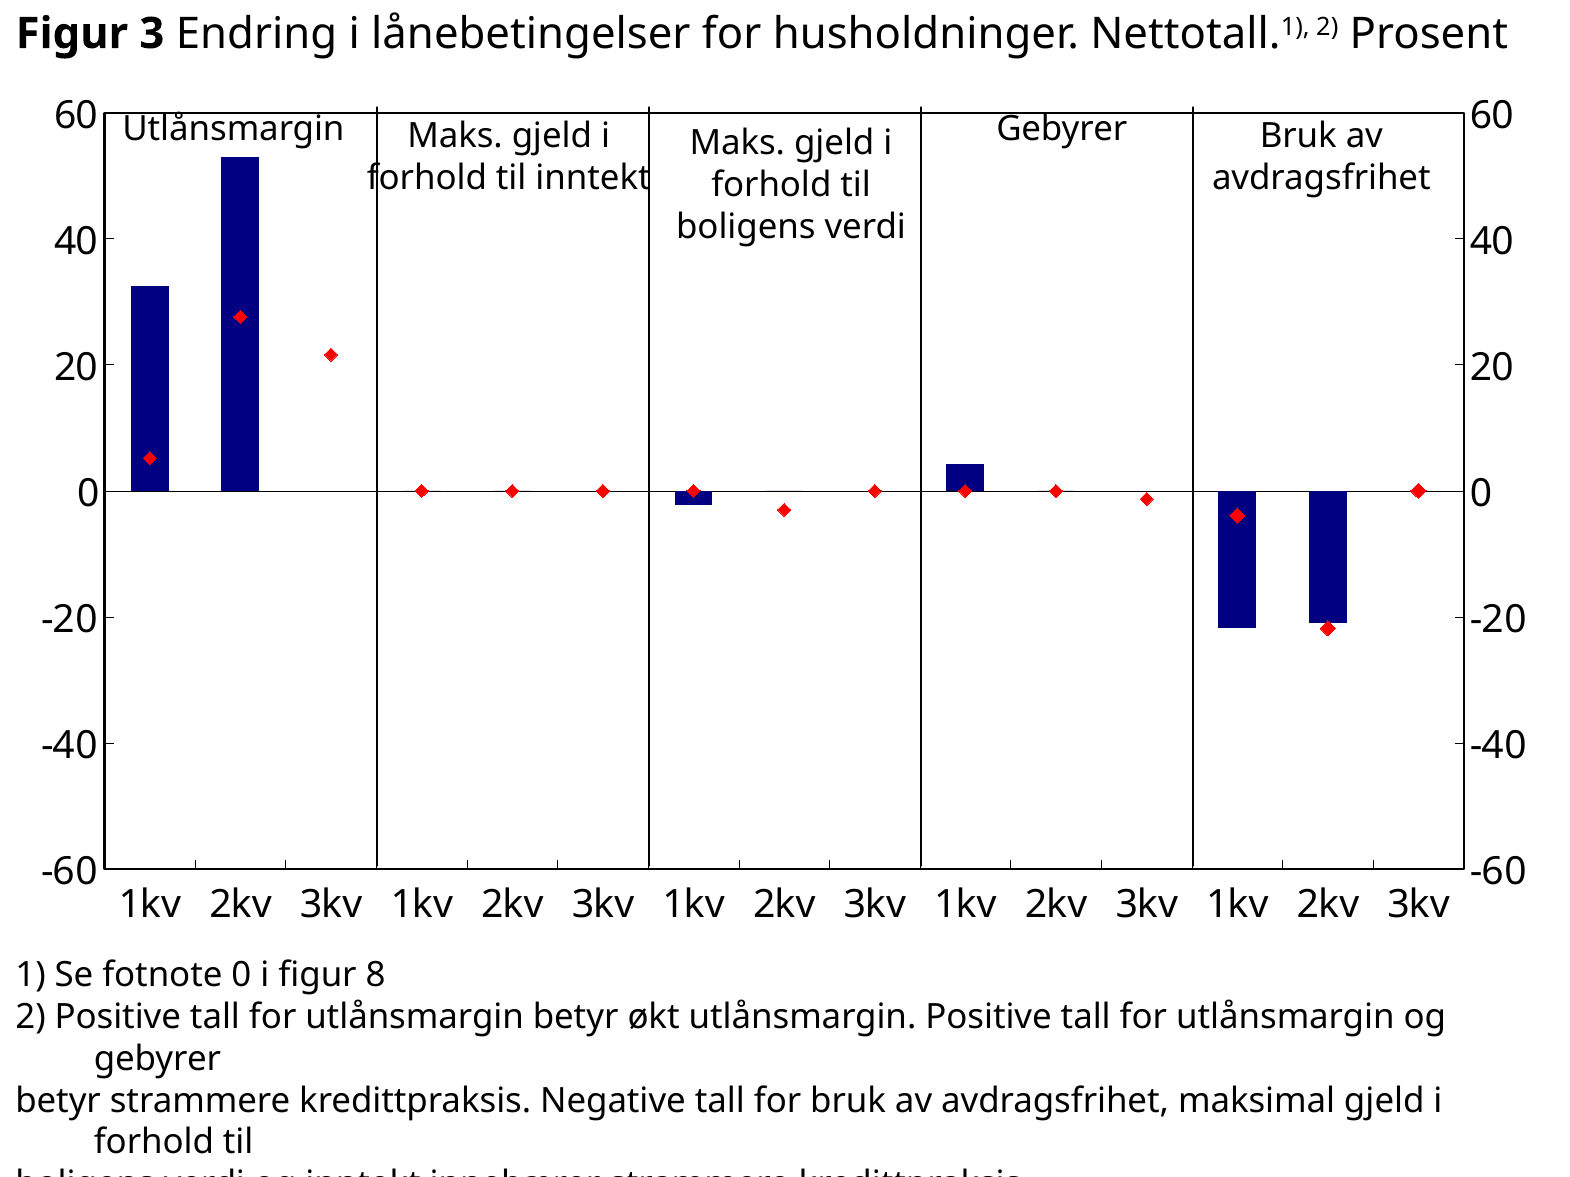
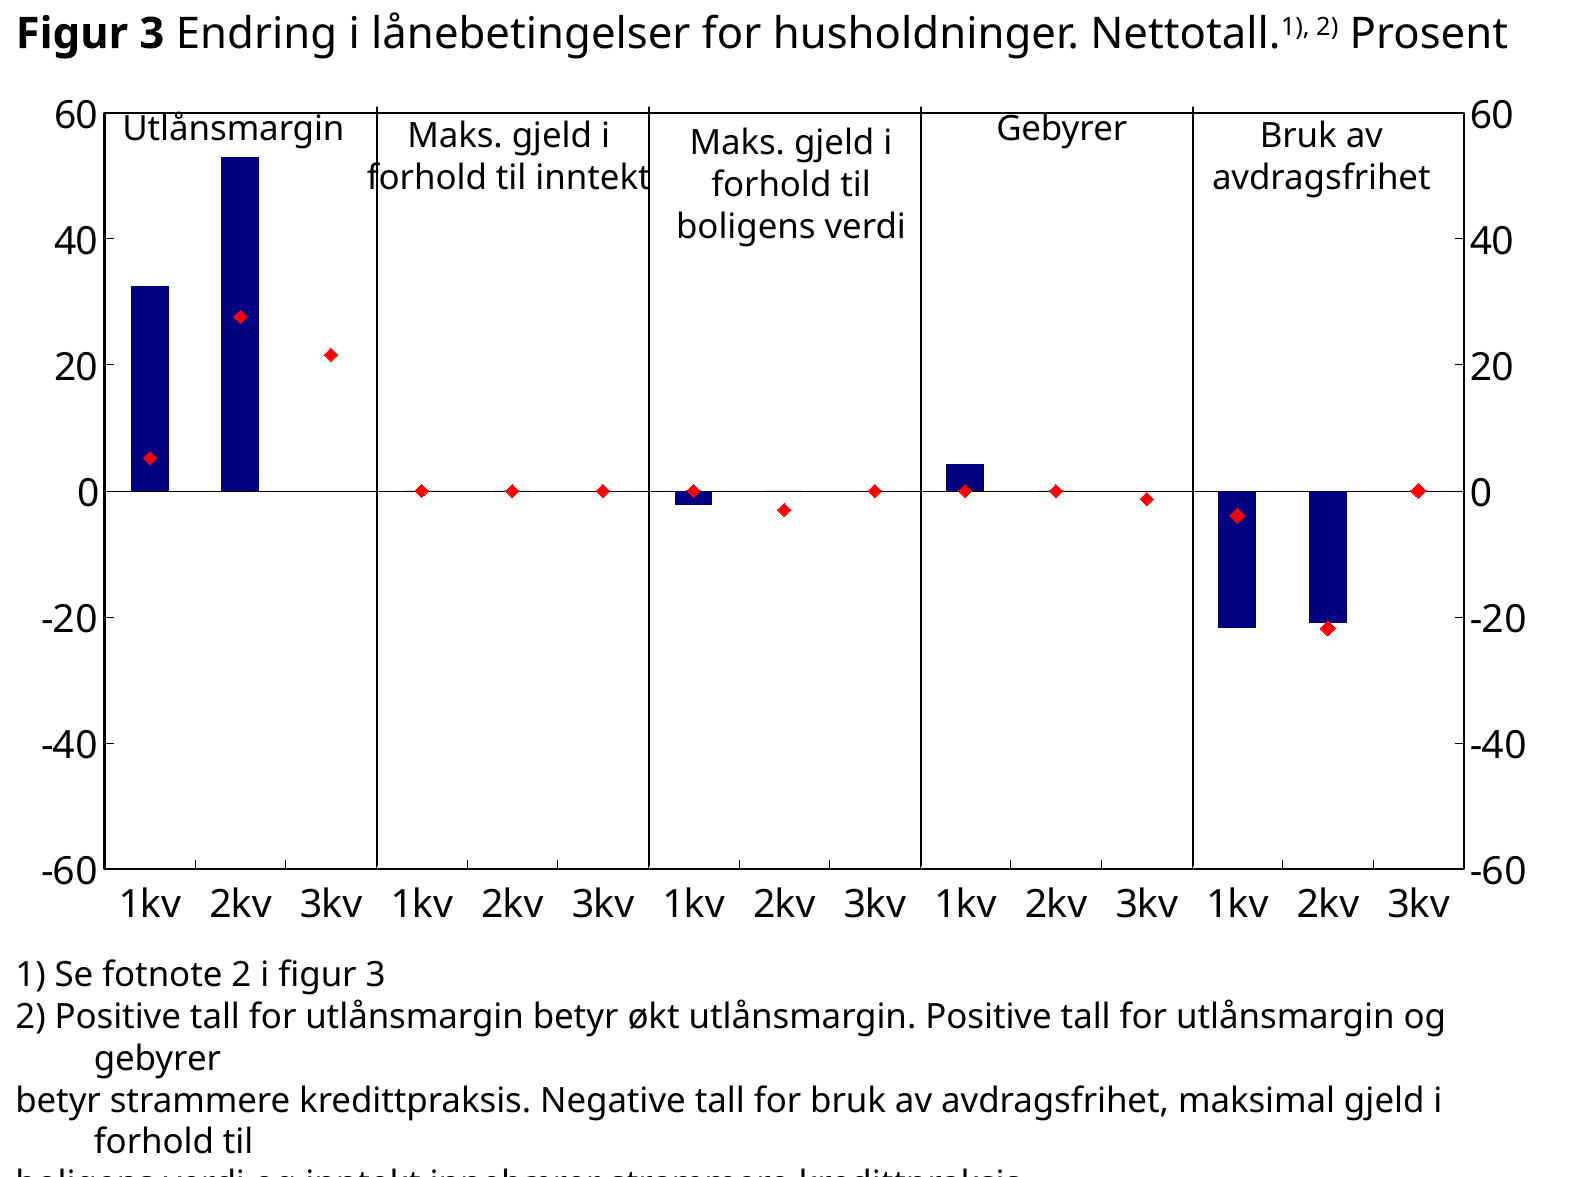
fotnote 0: 0 -> 2 (241, 975)
i figur 8: 8 -> 3 (375, 975)
